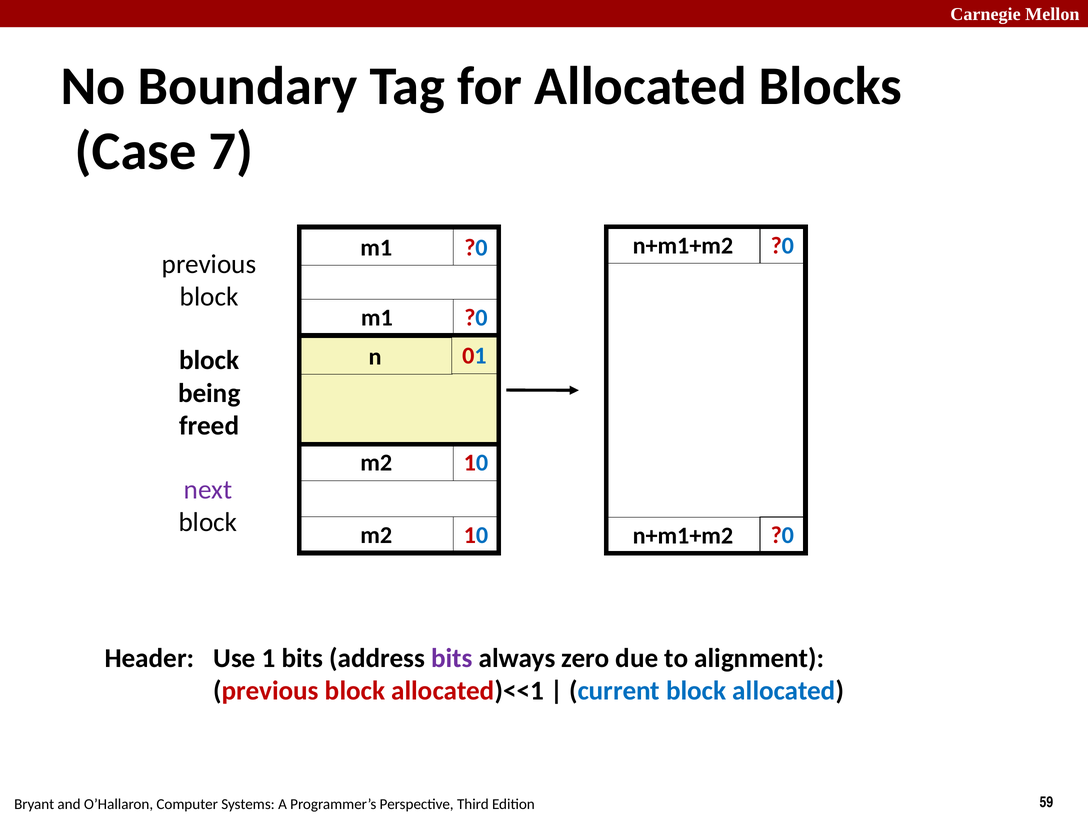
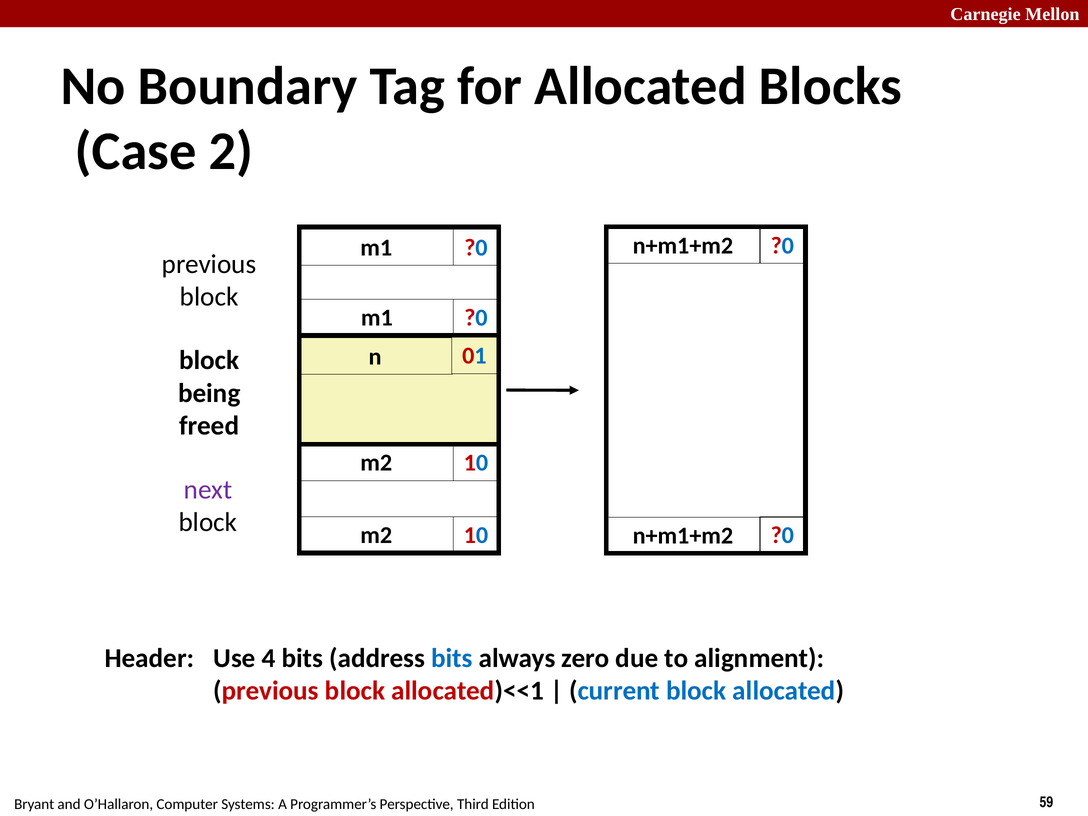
7: 7 -> 2 (231, 151)
1: 1 -> 4 (269, 658)
bits colour: purple -> blue (452, 658)
